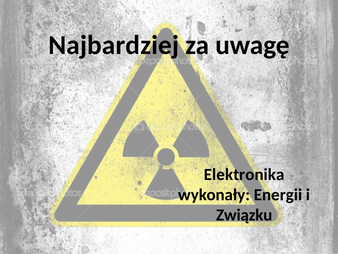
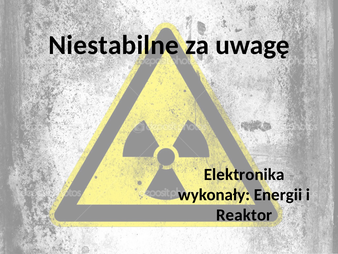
Najbardziej: Najbardziej -> Niestabilne (114, 45)
Związku: Związku -> Reaktor (244, 215)
